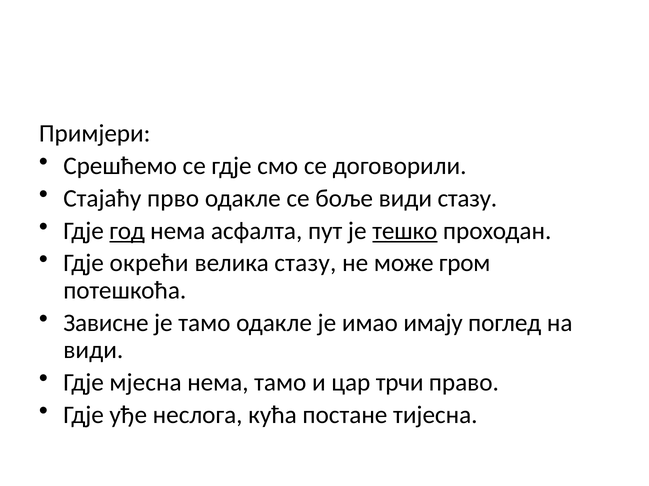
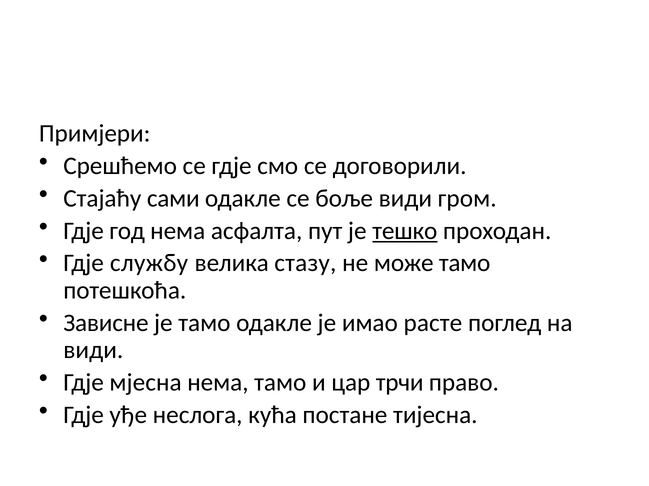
прво: прво -> сами (173, 199)
види стазу: стазу -> гром (467, 199)
год underline: present -> none (127, 231)
окрећи: окрећи -> службу (149, 264)
може гром: гром -> тамо (465, 264)
имају: имају -> расте (433, 323)
